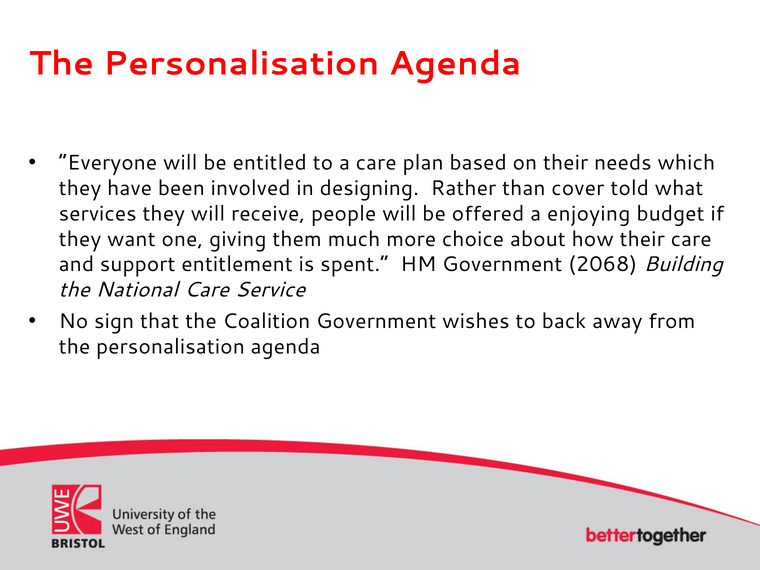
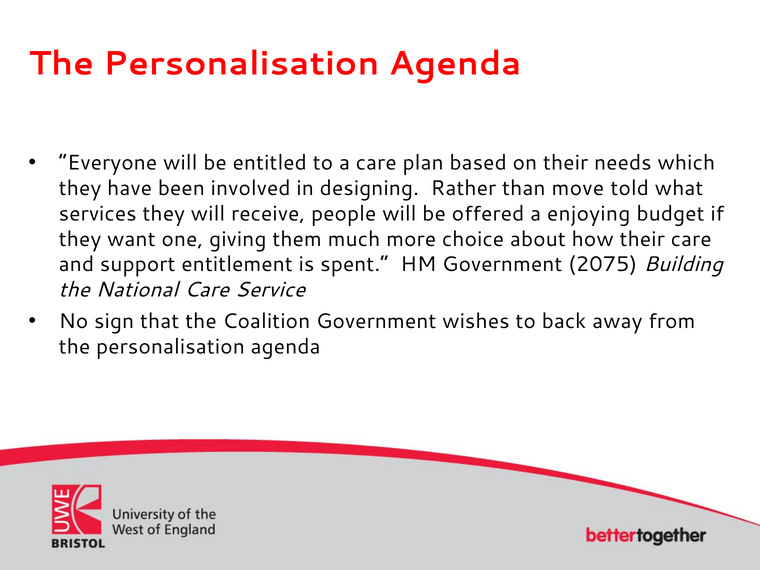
cover: cover -> move (578, 188)
2068: 2068 -> 2075 (603, 264)
